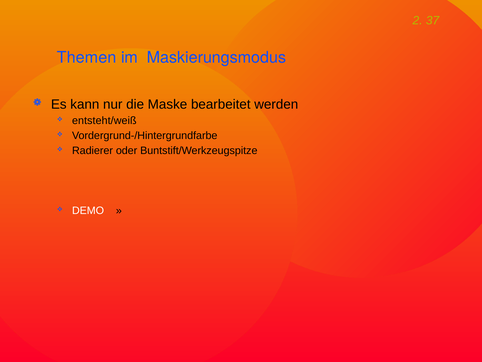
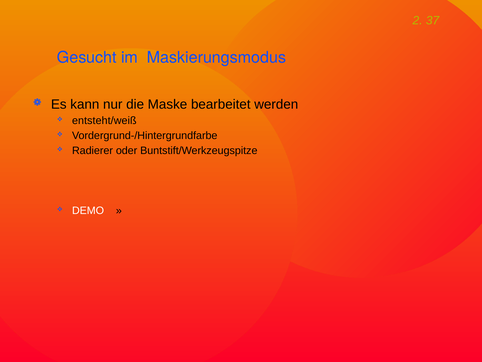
Themen: Themen -> Gesucht (87, 57)
